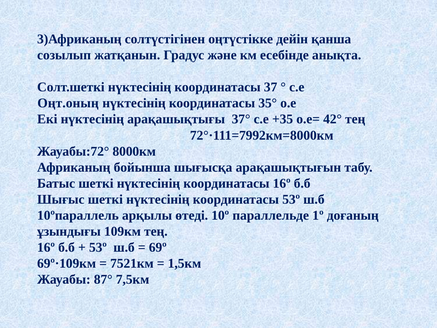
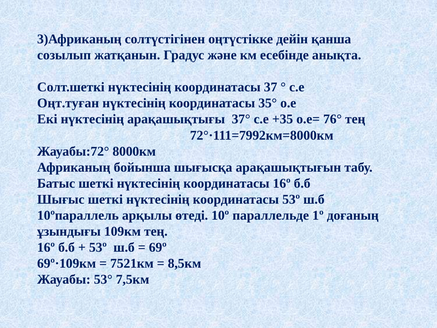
Оңт.оның: Оңт.оның -> Оңт.туған (68, 103)
42°: 42° -> 76° (333, 119)
1,5км: 1,5км -> 8,5км (185, 263)
87°: 87° -> 53° (103, 279)
